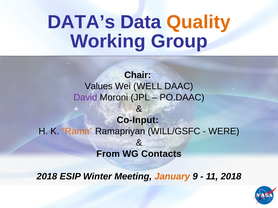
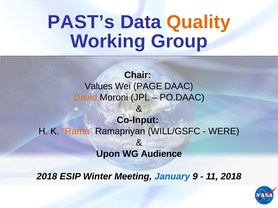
DATA’s: DATA’s -> PAST’s (81, 22)
WELL: WELL -> PAGE (148, 86)
David colour: purple -> orange (85, 98)
From: From -> Upon (108, 154)
Contacts: Contacts -> Audience (161, 154)
January colour: orange -> blue (172, 177)
